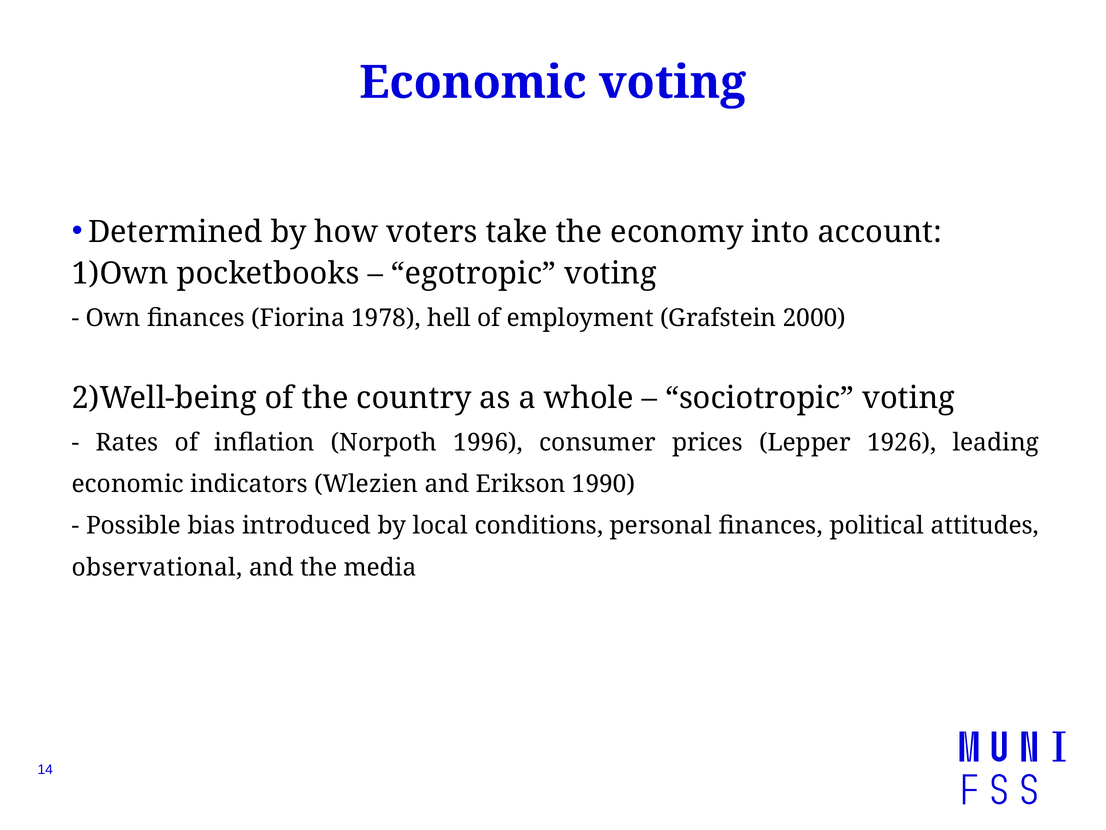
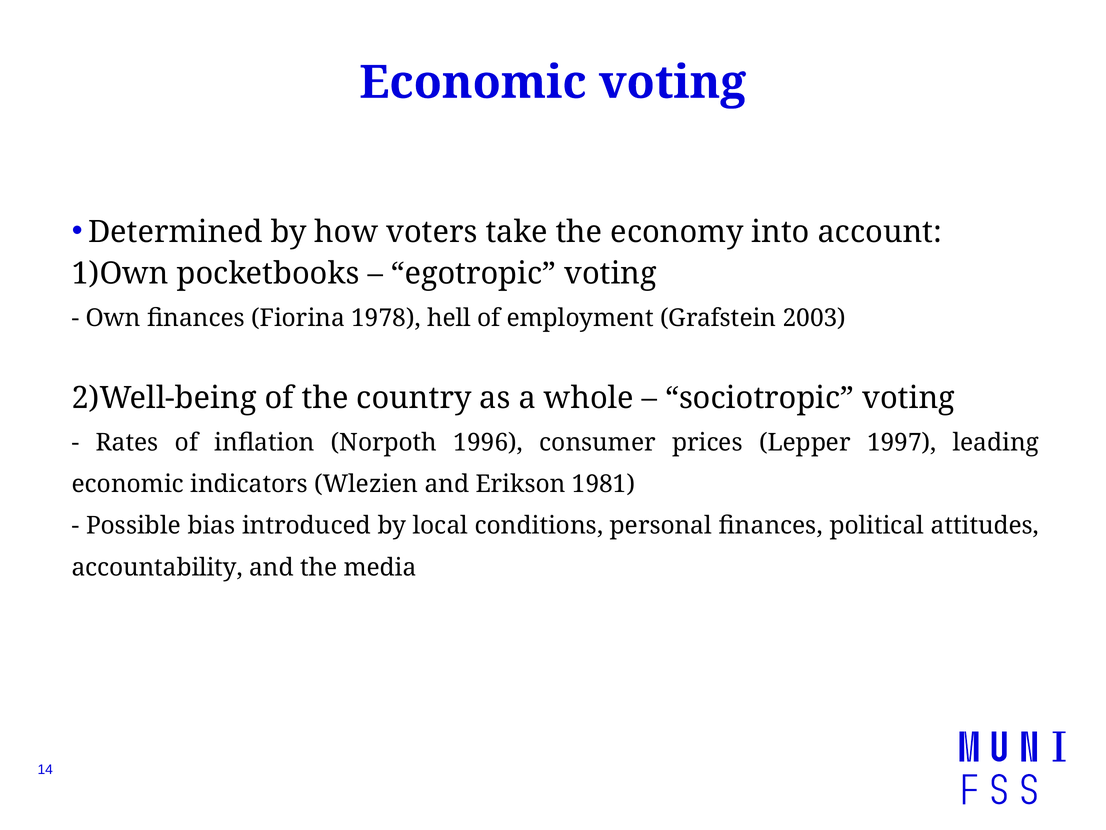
2000: 2000 -> 2003 (814, 318)
1926: 1926 -> 1997 (902, 443)
1990: 1990 -> 1981 (603, 484)
observational: observational -> accountability (157, 567)
